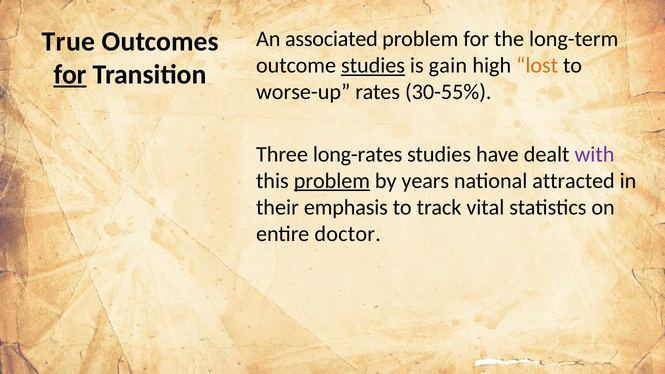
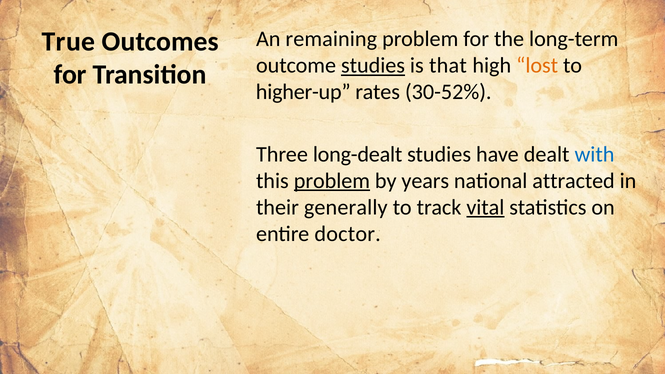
associated: associated -> remaining (331, 39)
gain: gain -> that (448, 66)
for underline: present -> none (70, 75)
worse-up: worse-up -> higher-up (303, 92)
30-55%: 30-55% -> 30-52% (448, 92)
long-rates: long-rates -> long-dealt (358, 154)
with colour: purple -> blue (595, 154)
emphasis: emphasis -> generally (346, 207)
vital underline: none -> present (485, 207)
